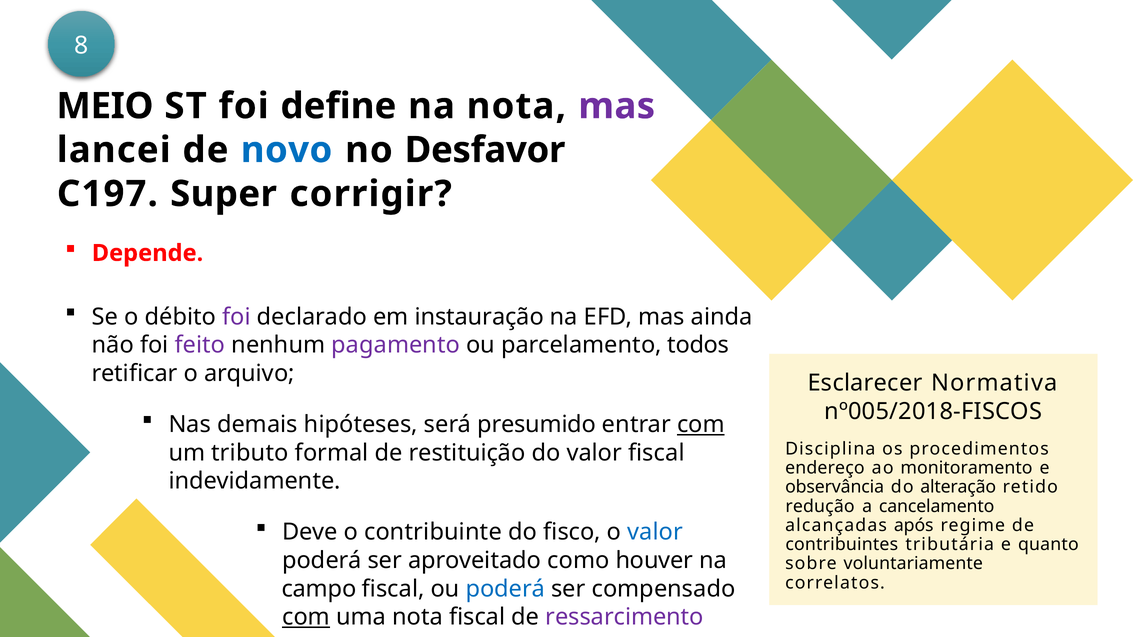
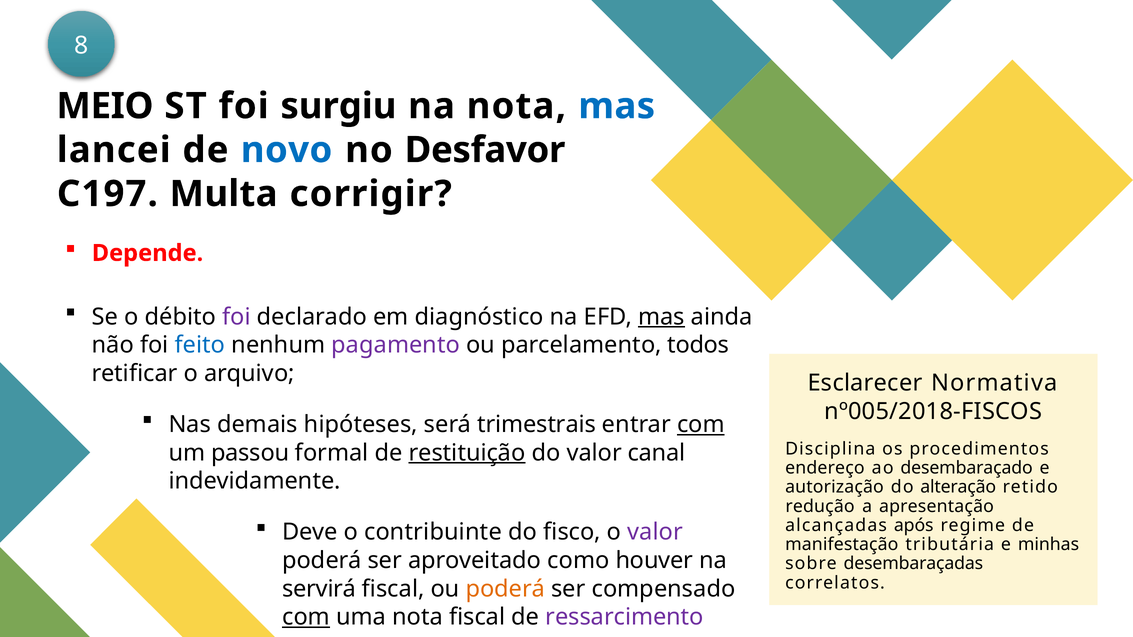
define: define -> surgiu (338, 106)
mas colour: purple -> blue (617, 106)
Super: Super -> Multa (224, 194)
instauração: instauração -> diagnóstico (479, 317)
mas underline: none -> present (661, 317)
feito colour: purple -> blue (200, 345)
presumido: presumido -> trimestrais (537, 425)
tributo: tributo -> passou (250, 453)
restituição underline: none -> present (467, 453)
valor fiscal: fiscal -> canal (657, 453)
monitoramento: monitoramento -> desembaraçado (967, 468)
observância: observância -> autorização (834, 487)
cancelamento: cancelamento -> apresentação (937, 506)
valor colour: blue -> purple (655, 532)
contribuintes: contribuintes -> manifestação (842, 545)
quanto: quanto -> minhas (1048, 545)
voluntariamente: voluntariamente -> desembaraçadas (913, 564)
campo: campo -> servirá (319, 589)
poderá colour: blue -> orange (505, 589)
